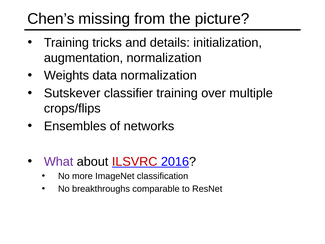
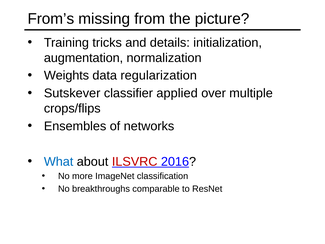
Chen’s: Chen’s -> From’s (51, 19)
data normalization: normalization -> regularization (159, 75)
classifier training: training -> applied (177, 93)
What colour: purple -> blue (59, 161)
